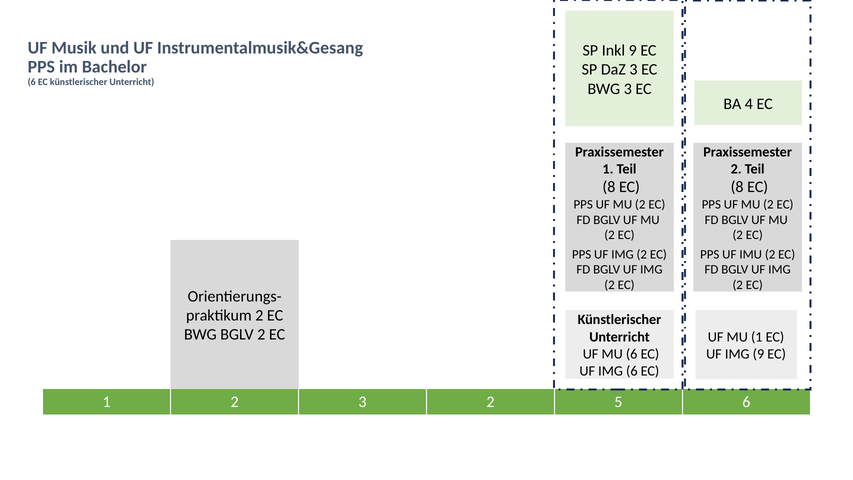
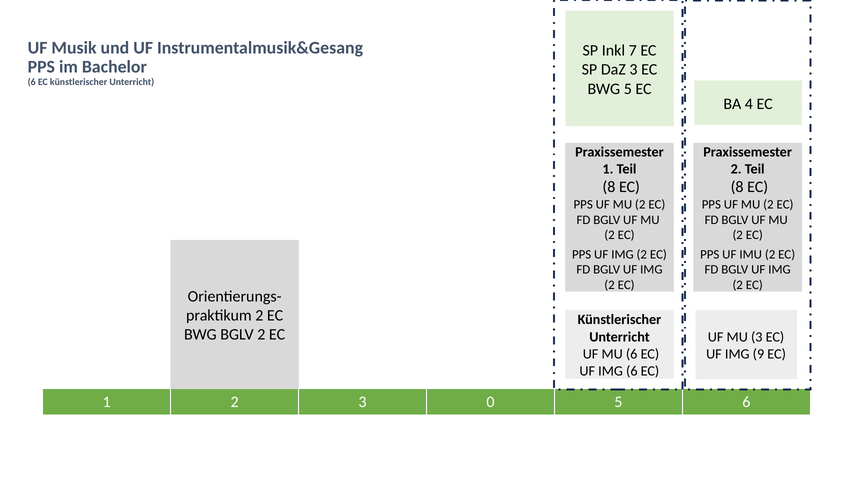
Inkl 9: 9 -> 7 (633, 50)
BWG 3: 3 -> 5 (628, 89)
MU 1: 1 -> 3 (757, 337)
3 2: 2 -> 0 (490, 402)
